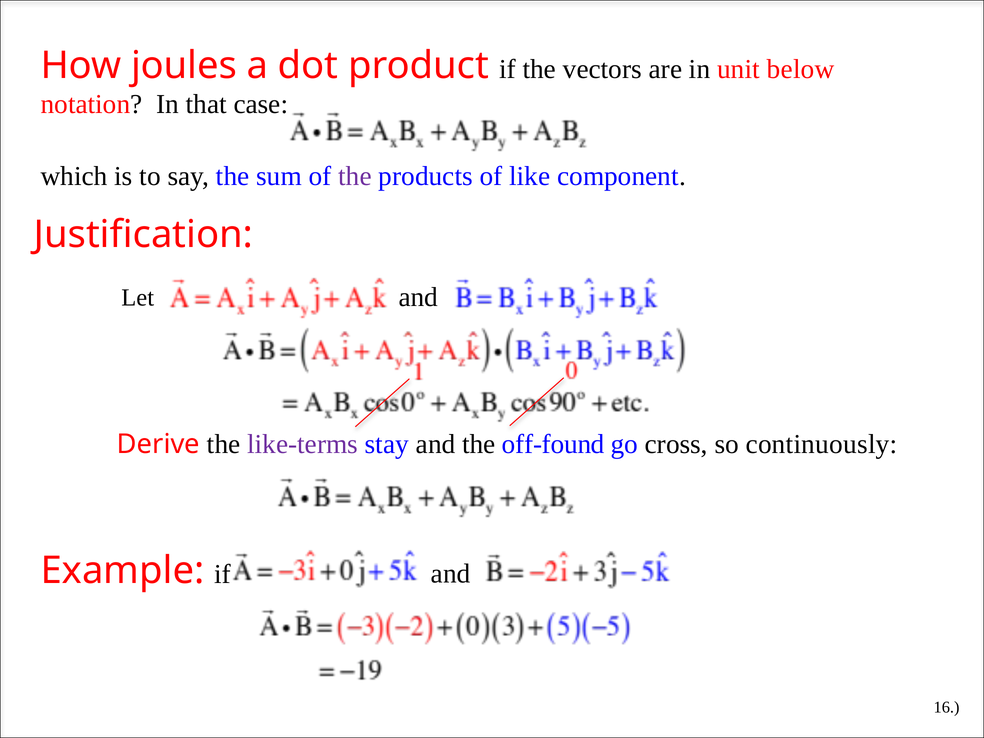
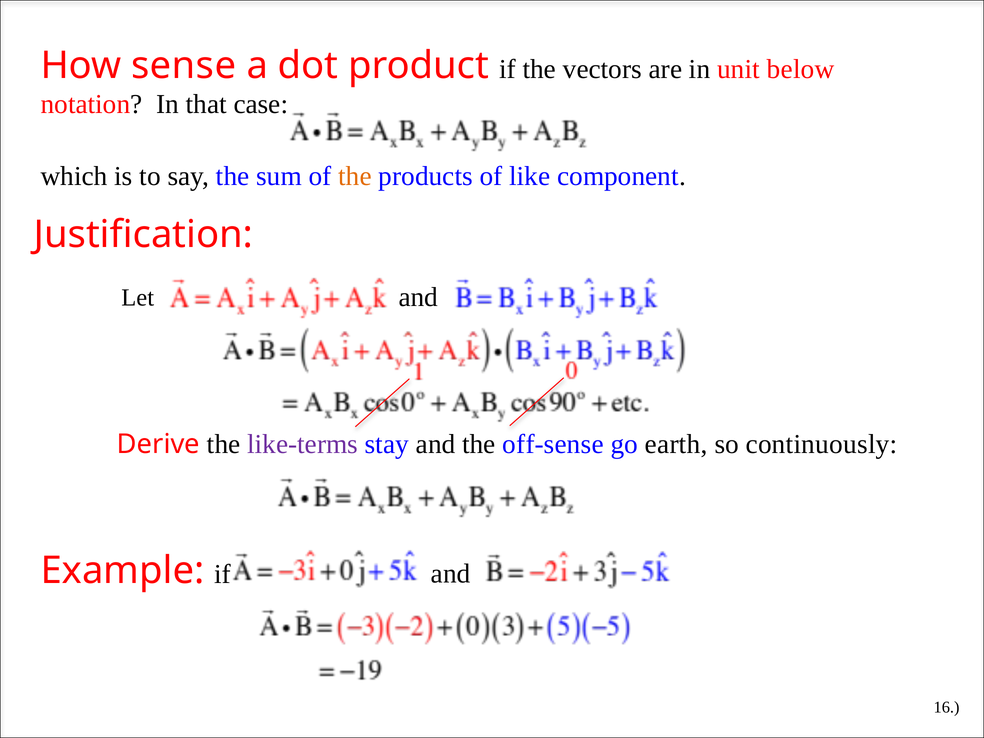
joules: joules -> sense (184, 66)
the colour: purple -> orange (355, 176)
off-found: off-found -> off-sense (553, 444)
cross: cross -> earth (676, 444)
